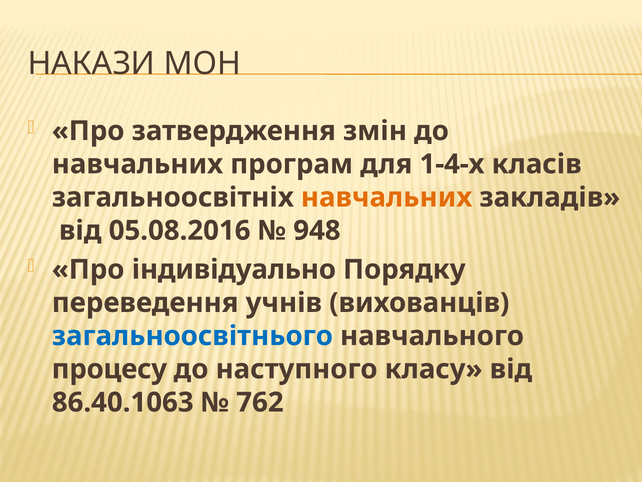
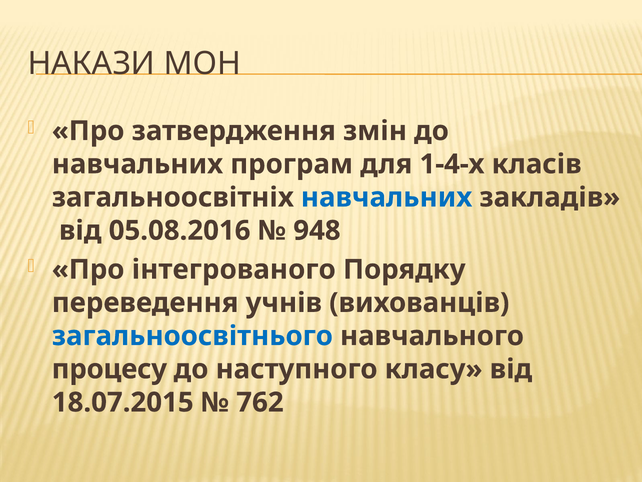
навчальних colour: orange -> blue (387, 197)
індивідуально: індивідуально -> інтегрованого (234, 269)
86.40.1063: 86.40.1063 -> 18.07.2015 (123, 402)
